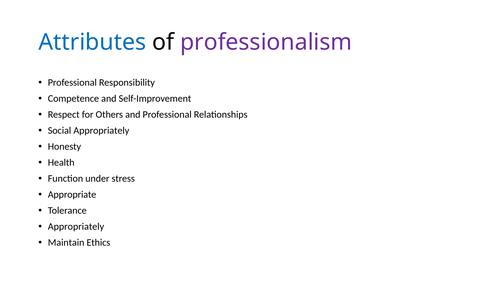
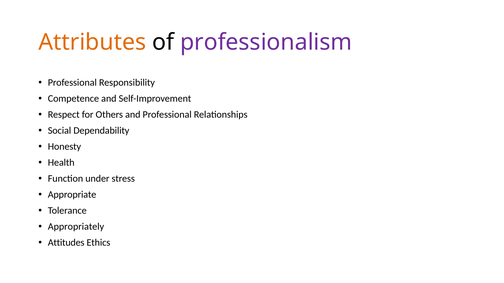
Attributes colour: blue -> orange (92, 42)
Social Appropriately: Appropriately -> Dependability (101, 131)
Maintain: Maintain -> Attitudes (66, 243)
